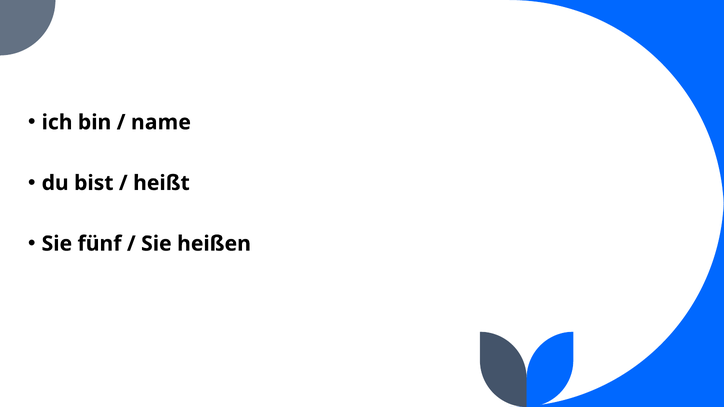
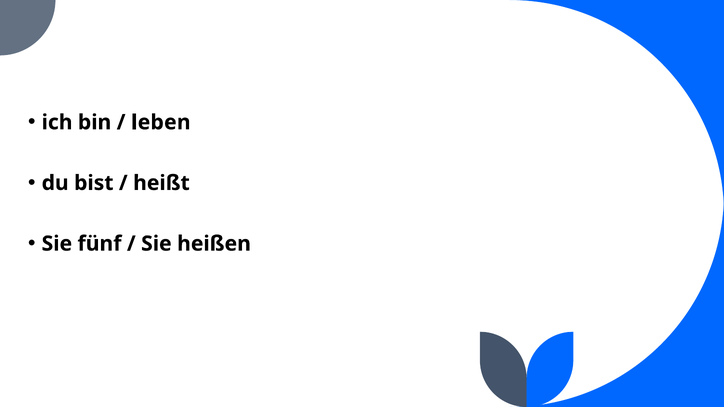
name: name -> leben (161, 122)
